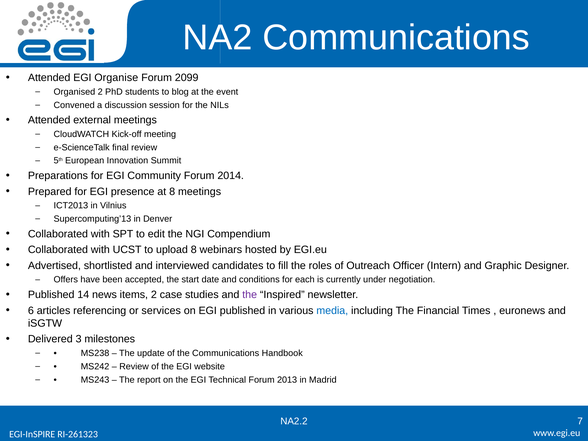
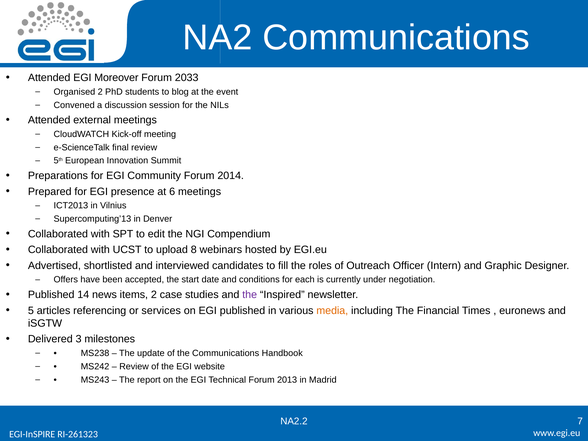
Organise: Organise -> Moreover (116, 78)
2099: 2099 -> 2033 (187, 78)
at 8: 8 -> 6 (172, 192)
6: 6 -> 5 (31, 311)
media colour: blue -> orange (332, 311)
